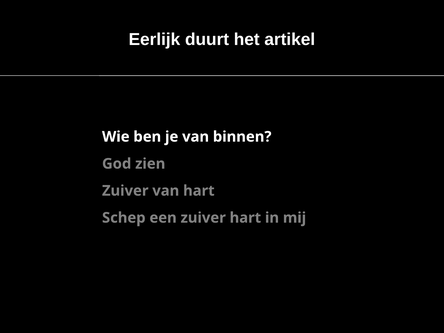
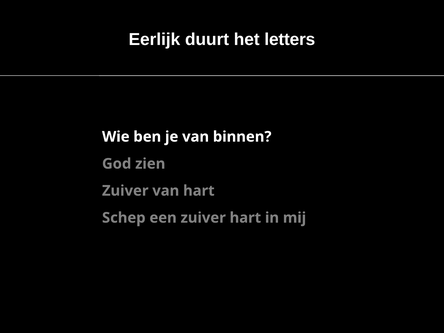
artikel: artikel -> letters (290, 39)
